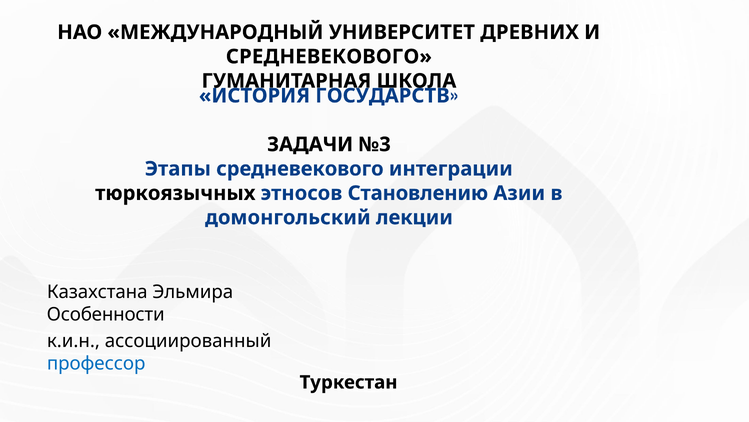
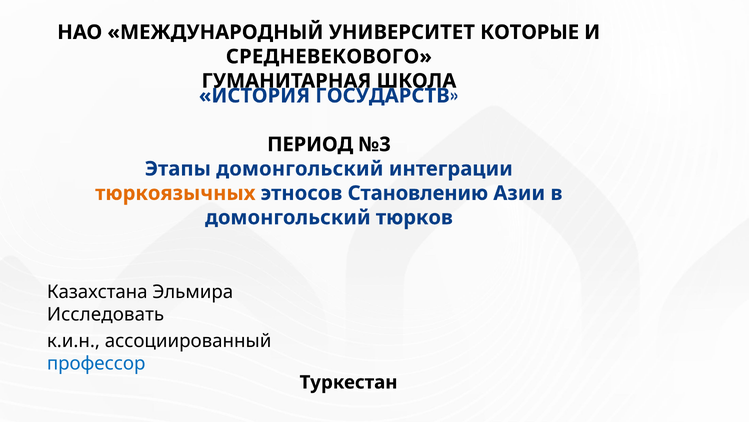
ДРЕВНИХ: ДРЕВНИХ -> КОТОРЫЕ (530, 32)
ЗАДАЧИ: ЗАДАЧИ -> ПЕРИОД (310, 144)
Этапы средневекового: средневекового -> домонгольский (300, 169)
тюркоязычных colour: black -> orange (175, 193)
лекции: лекции -> тюрков (414, 217)
Особенности: Особенности -> Исследовать (106, 314)
